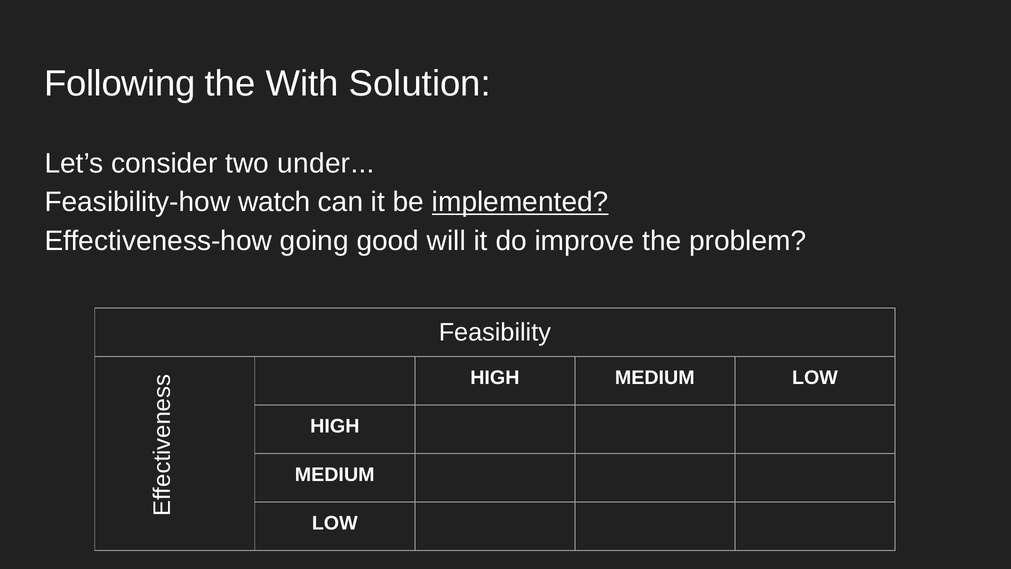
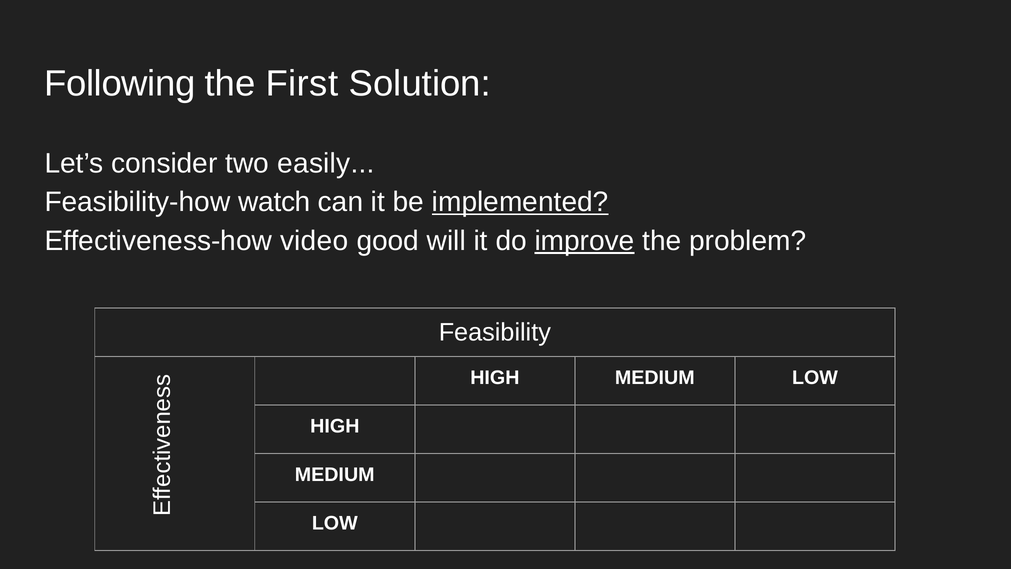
With: With -> First (302, 84)
under: under -> easily (326, 163)
going: going -> video (314, 241)
improve underline: none -> present (585, 241)
